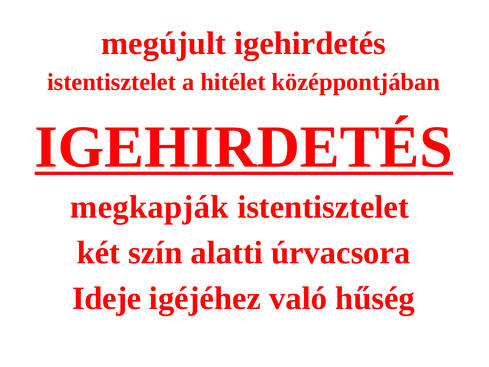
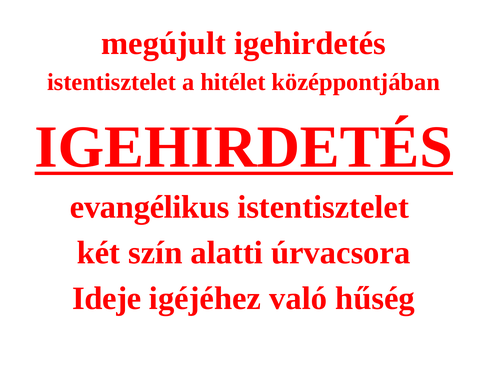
megkapják: megkapják -> evangélikus (150, 207)
